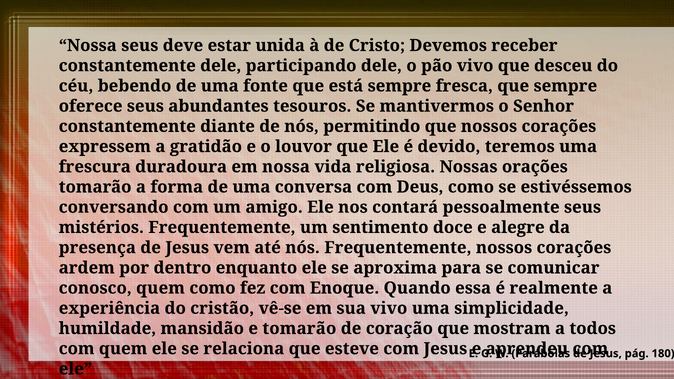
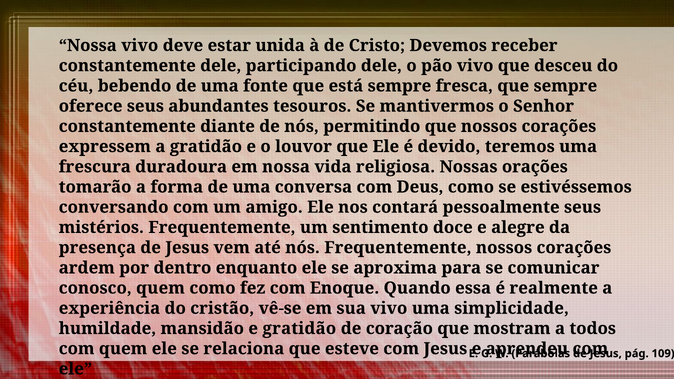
Nossa seus: seus -> vivo (140, 45)
e tomarão: tomarão -> gratidão (299, 329)
180: 180 -> 109 (663, 354)
